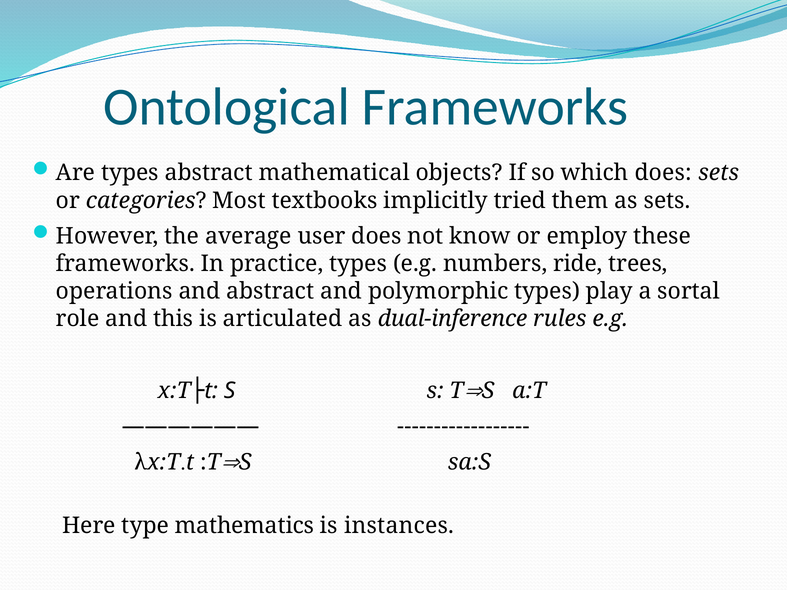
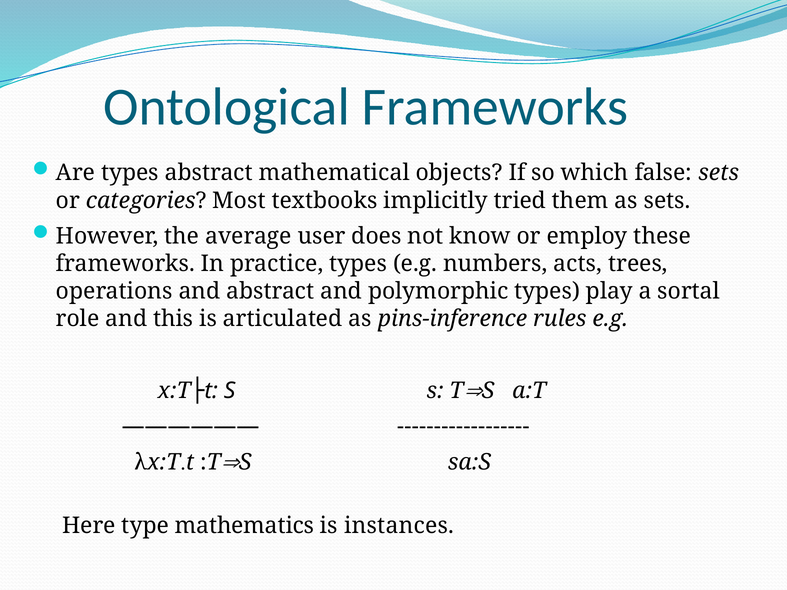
which does: does -> false (663, 173)
ride: ride -> acts (578, 264)
dual-inference: dual-inference -> pins-inference (452, 319)
